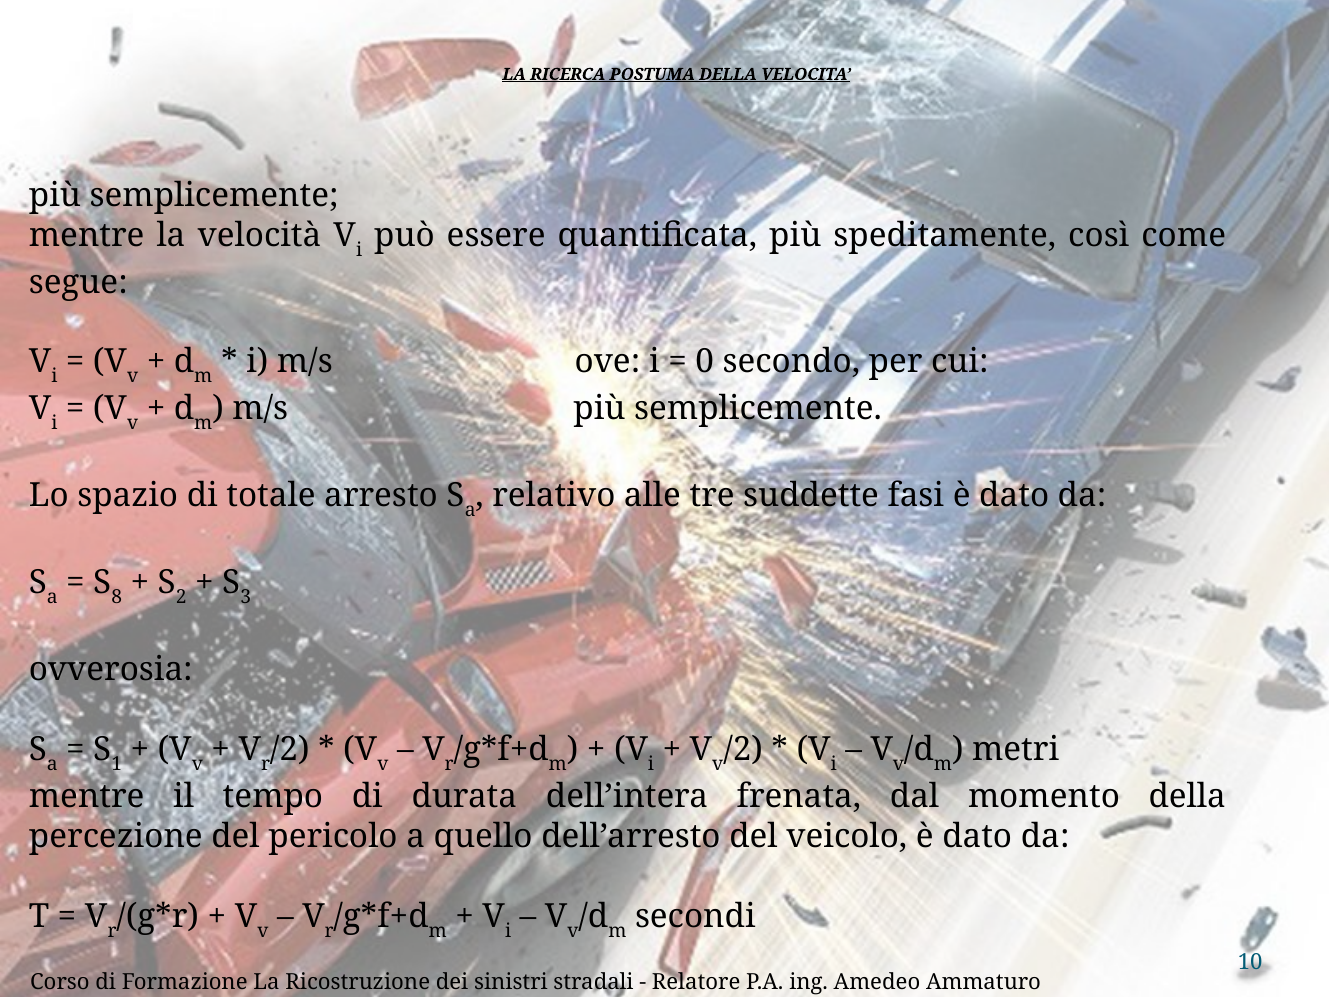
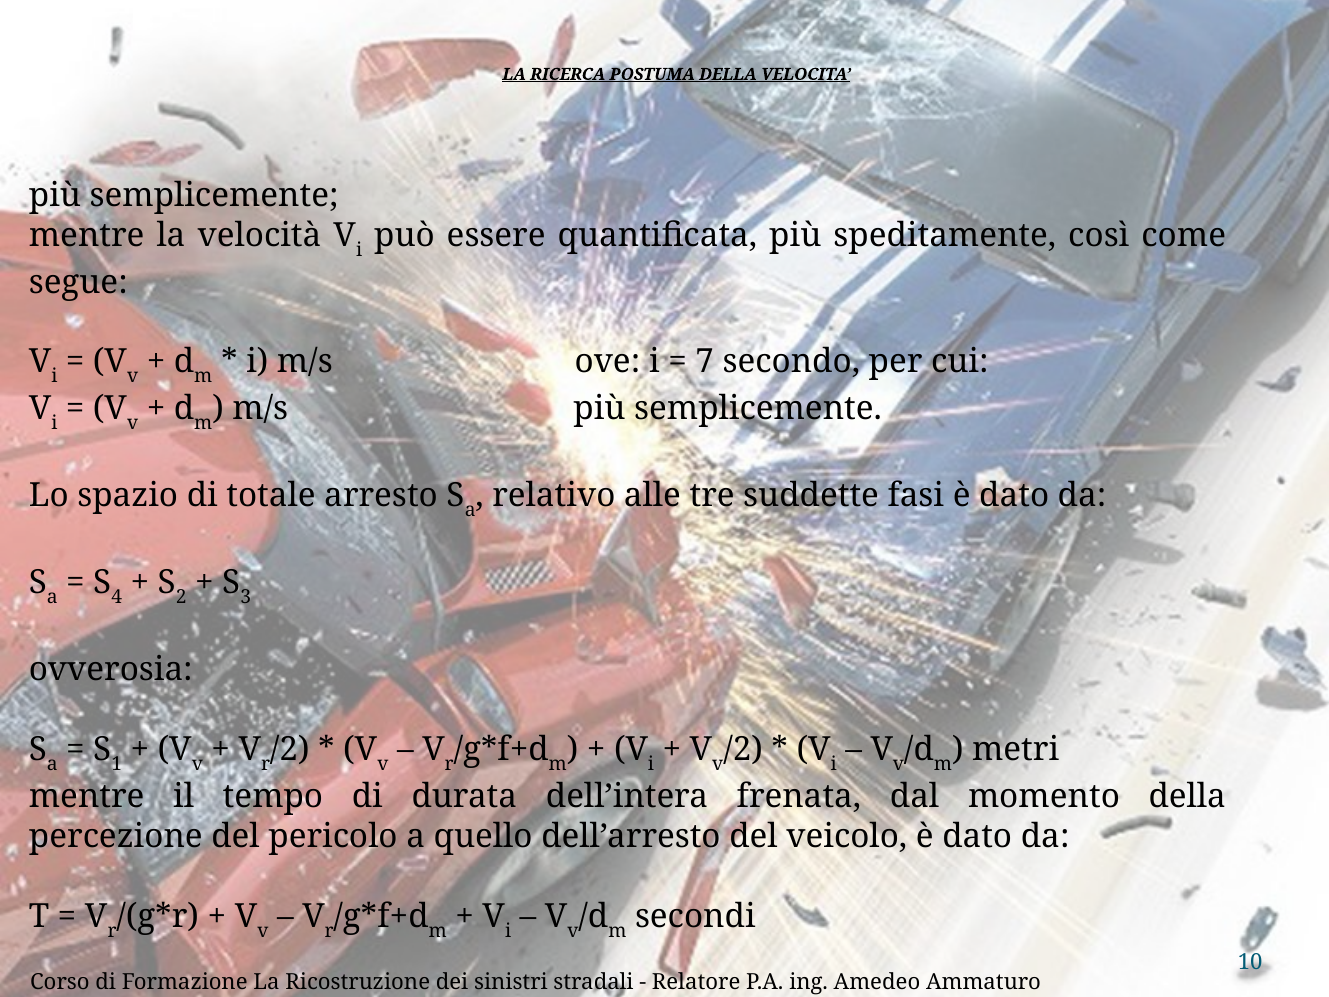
0: 0 -> 7 (705, 362)
8: 8 -> 4 (117, 597)
